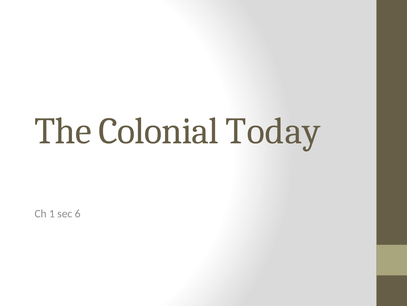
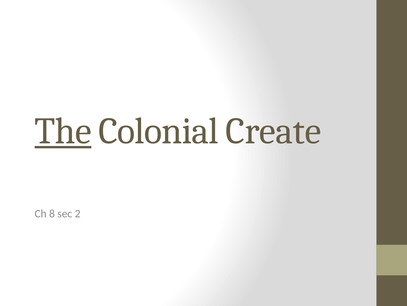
The underline: none -> present (63, 131)
Today: Today -> Create (273, 131)
1: 1 -> 8 (52, 213)
6: 6 -> 2 (78, 213)
